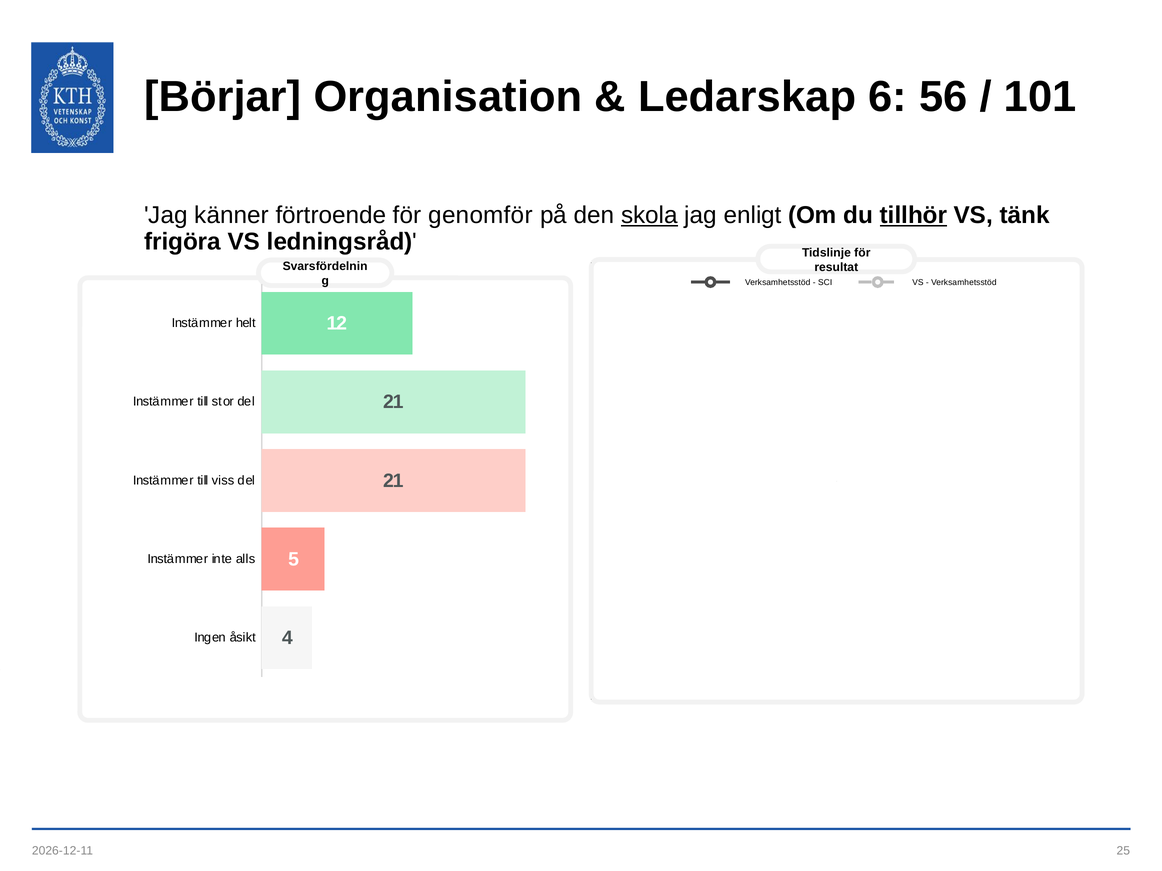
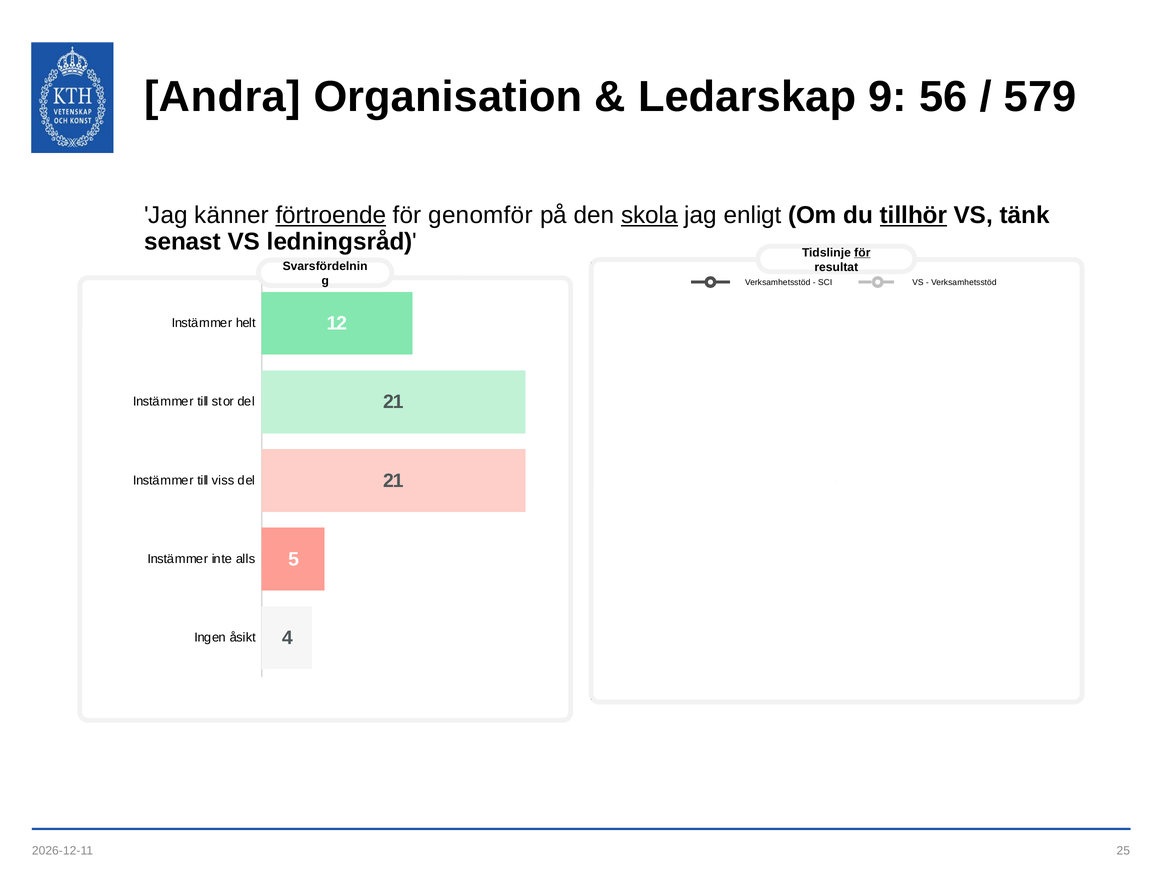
Börjar: Börjar -> Andra (222, 97)
6: 6 -> 9 (888, 97)
101: 101 -> 579 (1040, 97)
förtroende underline: none -> present (331, 216)
frigöra: frigöra -> senast (183, 242)
för underline: none -> present (862, 253)
